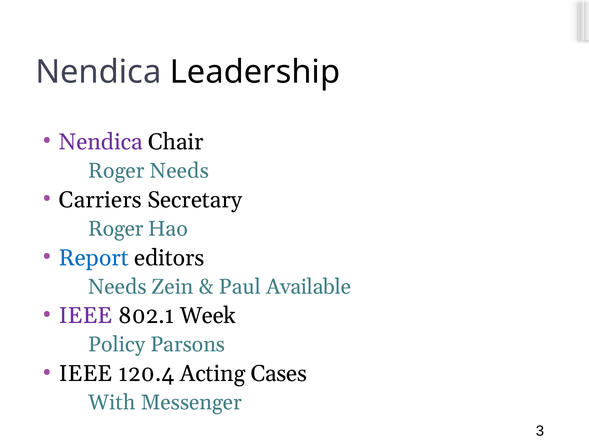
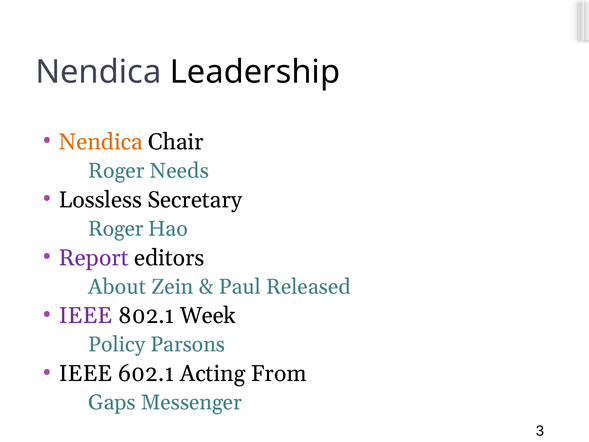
Nendica colour: purple -> orange (101, 142)
Carriers: Carriers -> Lossless (100, 200)
Report colour: blue -> purple (94, 258)
Needs: Needs -> About (117, 286)
Available: Available -> Released (308, 286)
120.4: 120.4 -> 602.1 (146, 373)
Cases: Cases -> From (279, 373)
With: With -> Gaps (112, 402)
